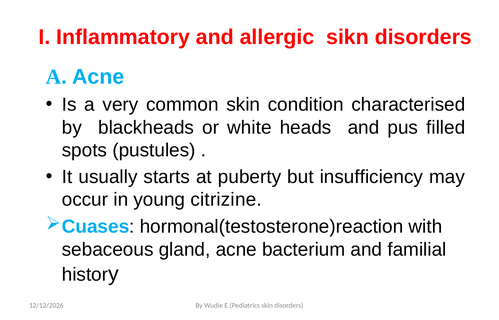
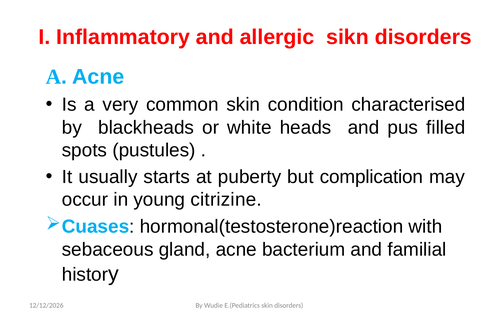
insufficiency: insufficiency -> complication (371, 177)
